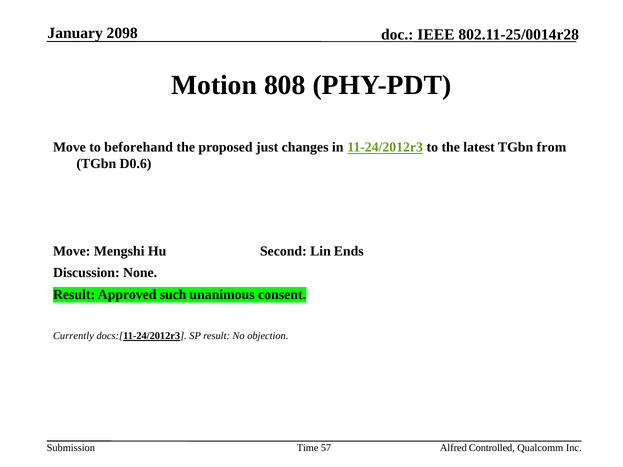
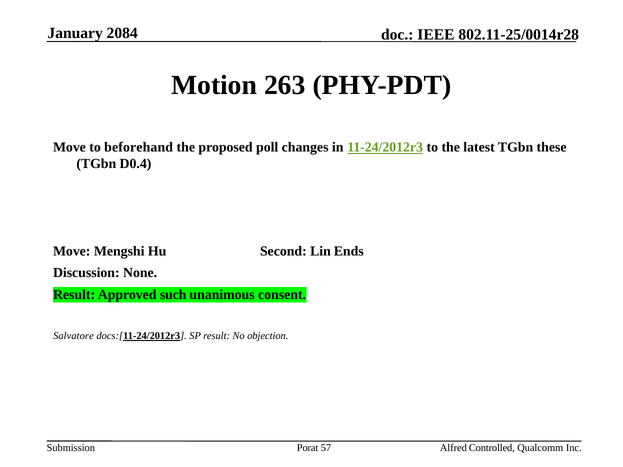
2098: 2098 -> 2084 (122, 33)
808: 808 -> 263 (285, 85)
just: just -> poll (267, 147)
from: from -> these (552, 147)
D0.6: D0.6 -> D0.4 (136, 164)
Currently: Currently -> Salvatore (73, 336)
Time: Time -> Porat (308, 448)
